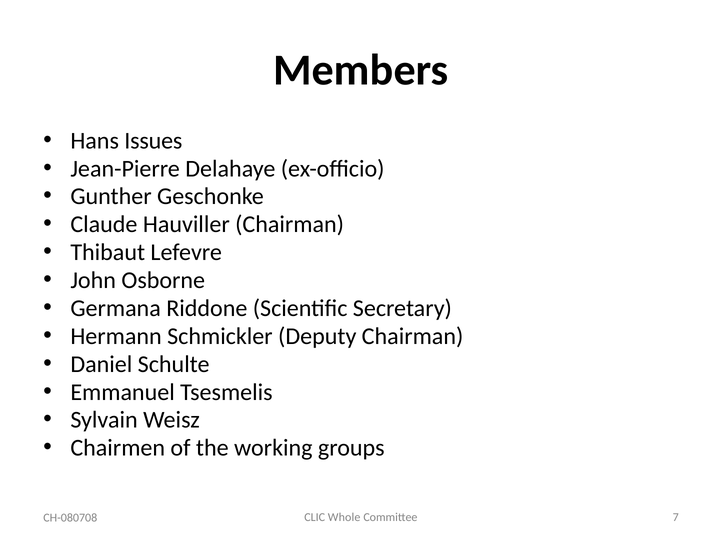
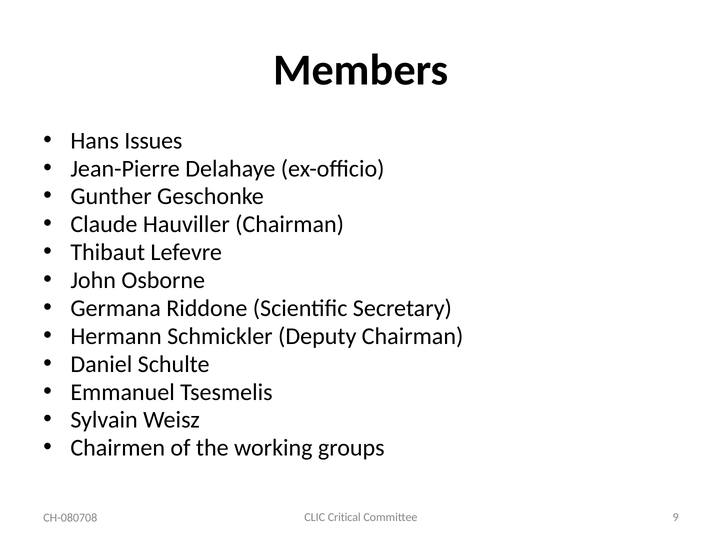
Whole: Whole -> Critical (344, 517)
7: 7 -> 9 (676, 517)
